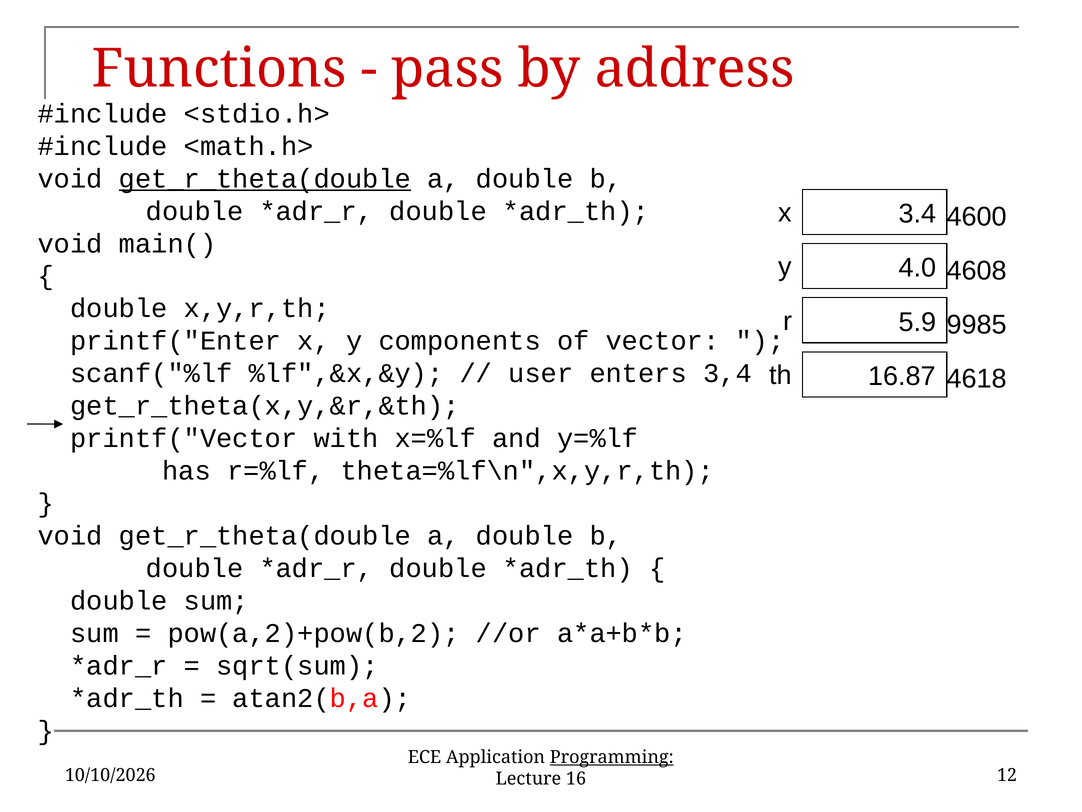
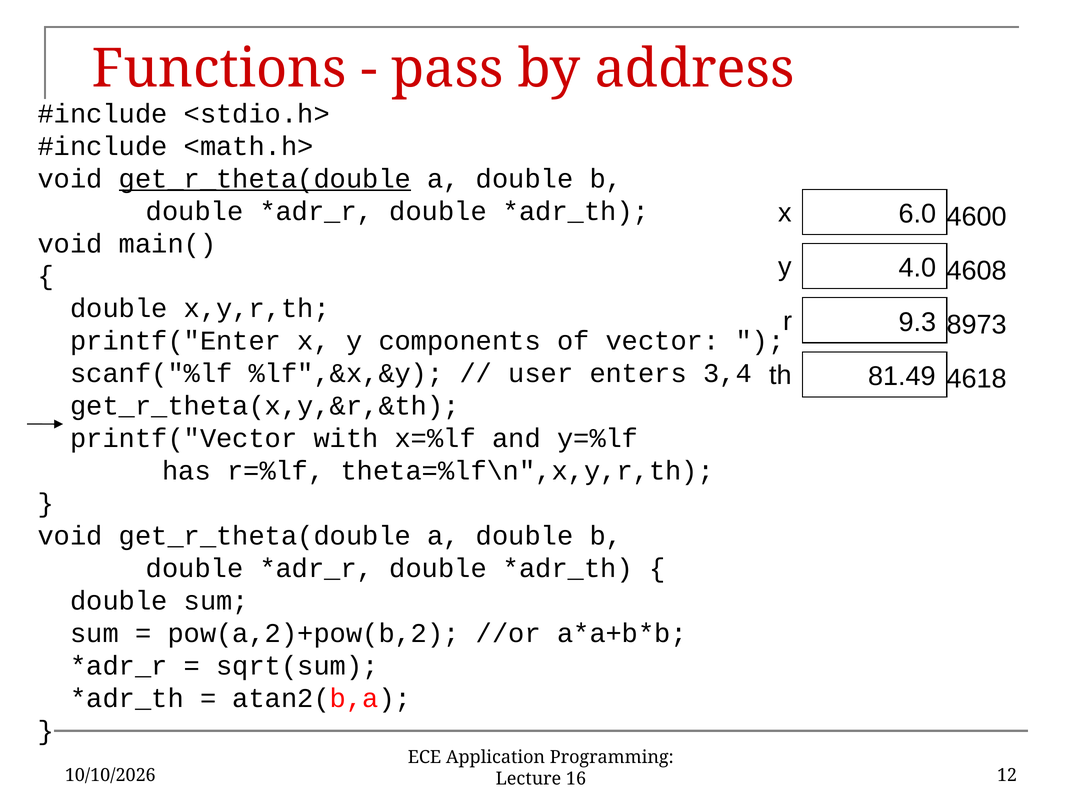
3.4: 3.4 -> 6.0 (917, 214)
5.9: 5.9 -> 9.3 (917, 322)
9985: 9985 -> 8973 (977, 325)
16.87: 16.87 -> 81.49 (902, 376)
Programming underline: present -> none (612, 757)
